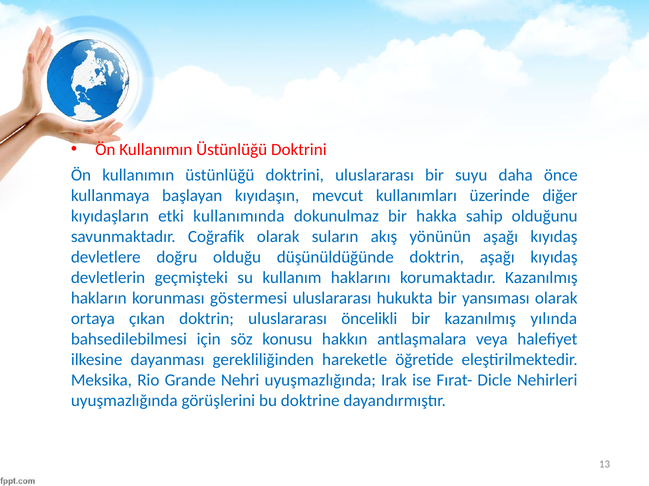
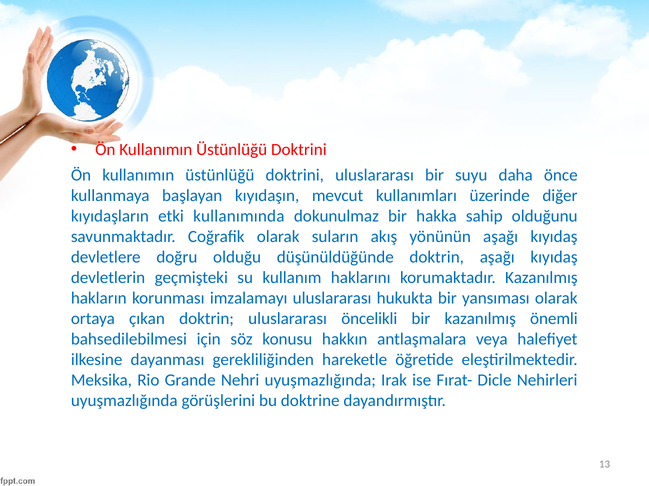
göstermesi: göstermesi -> imzalamayı (249, 299)
yılında: yılında -> önemli (554, 319)
